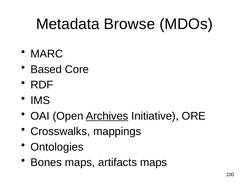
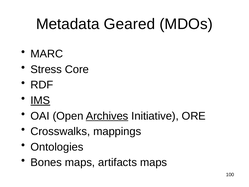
Browse: Browse -> Geared (129, 24)
Based: Based -> Stress (46, 69)
IMS underline: none -> present (40, 100)
